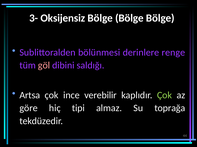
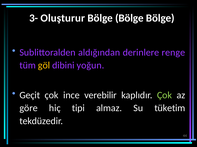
Oksijensiz: Oksijensiz -> Oluşturur (63, 18)
bölünmesi: bölünmesi -> aldığından (99, 53)
göl colour: pink -> yellow (44, 66)
saldığı: saldığı -> yoğun (90, 66)
Artsa: Artsa -> Geçit (30, 96)
toprağa: toprağa -> tüketim (170, 109)
